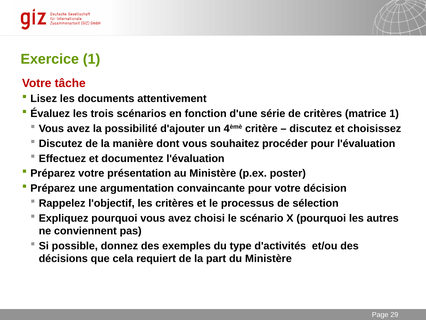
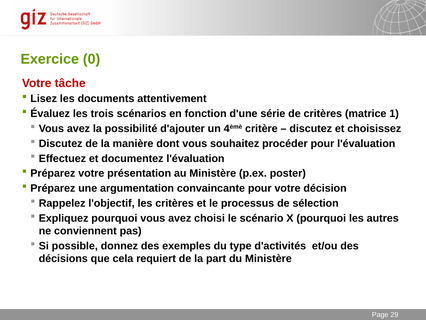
Exercice 1: 1 -> 0 (92, 59)
